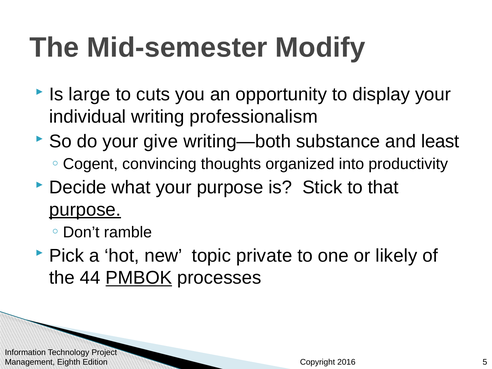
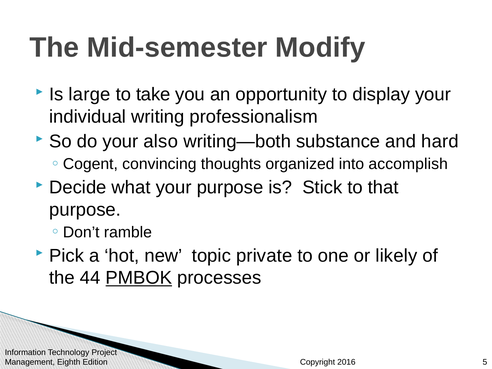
cuts: cuts -> take (153, 95)
give: give -> also (161, 142)
least: least -> hard (440, 142)
productivity: productivity -> accomplish (408, 164)
purpose underline: present -> none (85, 210)
